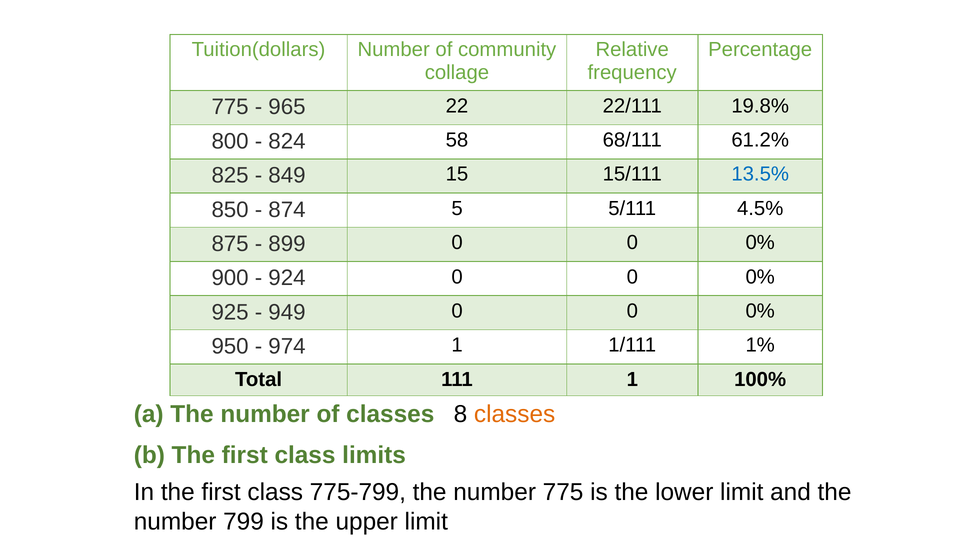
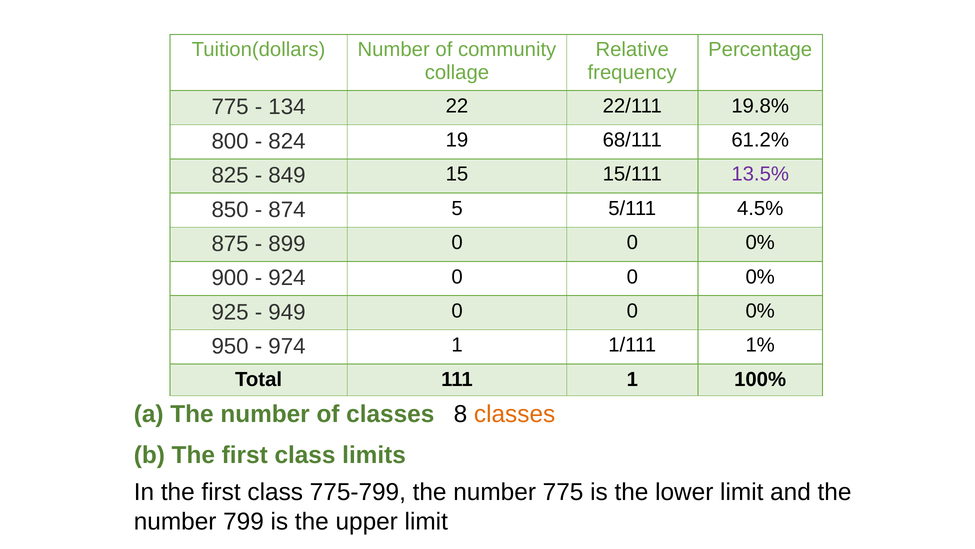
965: 965 -> 134 (287, 107)
58: 58 -> 19 (457, 140)
13.5% colour: blue -> purple (760, 174)
